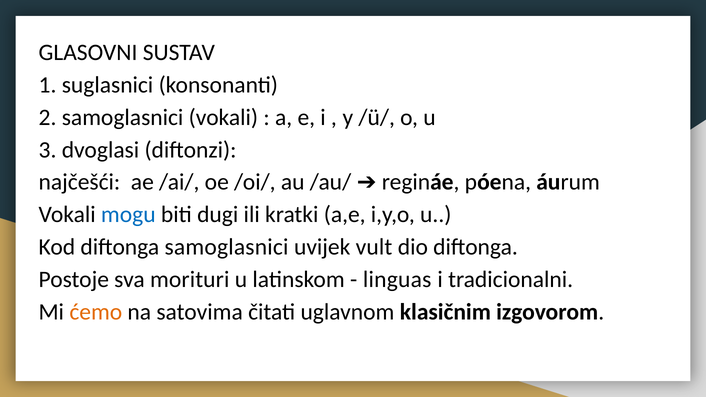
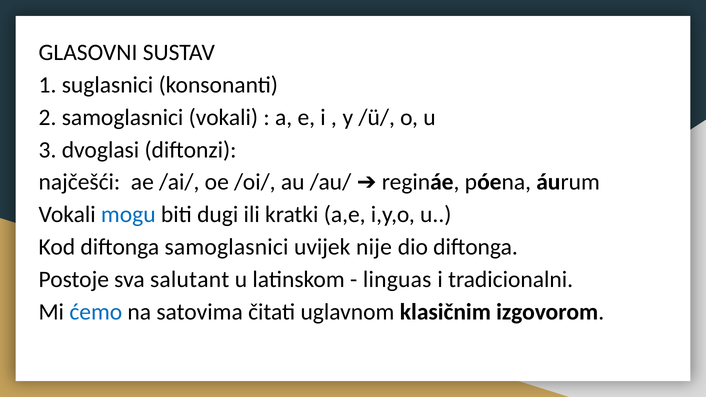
vult: vult -> nije (374, 247)
morituri: morituri -> salutant (190, 280)
ćemo colour: orange -> blue (96, 312)
